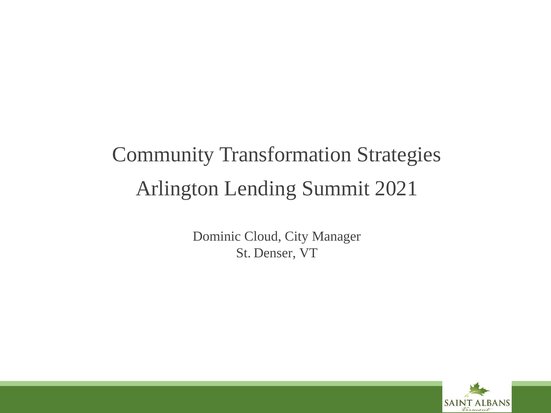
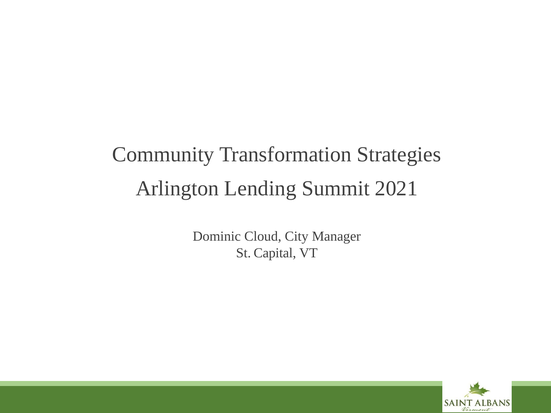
Denser: Denser -> Capital (275, 253)
